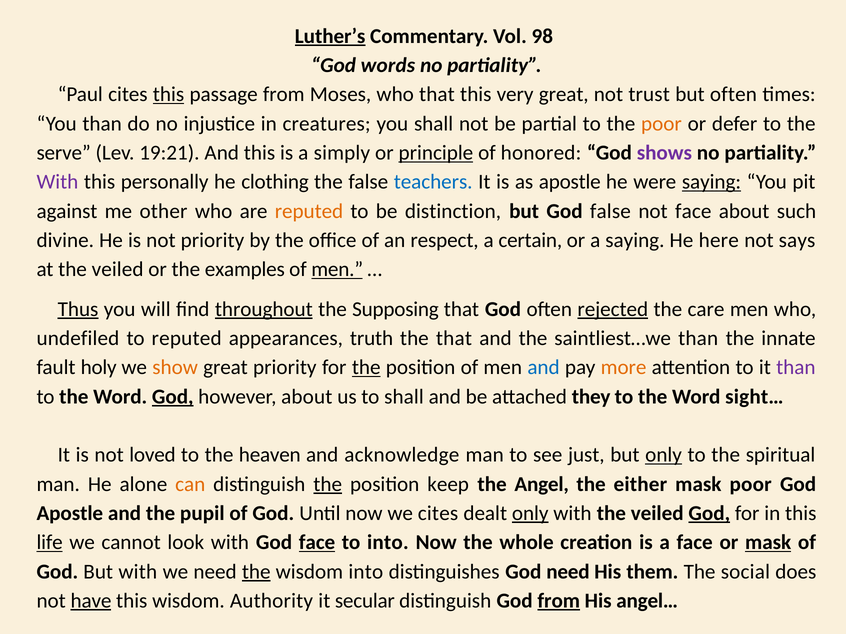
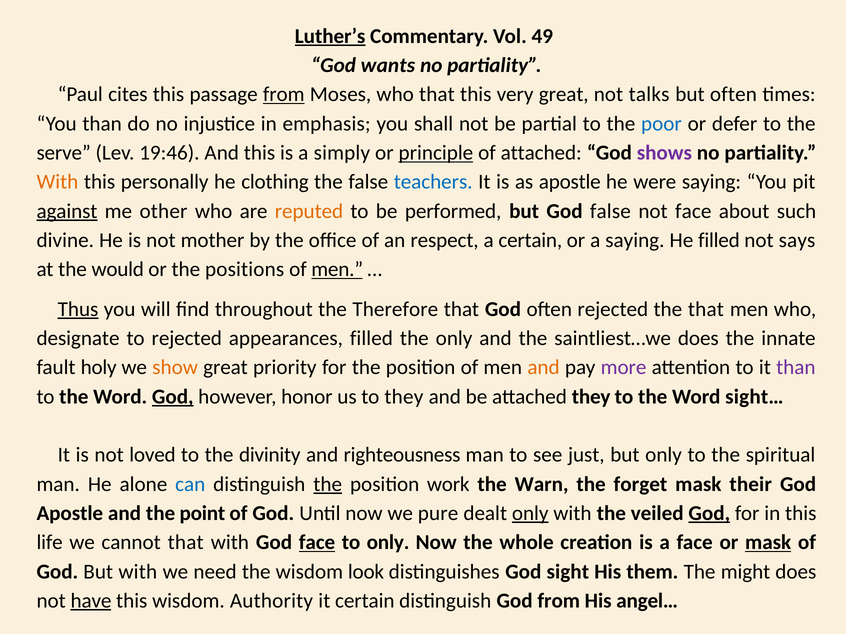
98: 98 -> 49 (542, 36)
words: words -> wants (388, 65)
this underline: present -> none (169, 95)
from underline: none -> present (284, 95)
trust: trust -> talks (649, 95)
creatures: creatures -> emphasis (327, 124)
poor colour: orange -> blue (661, 124)
19:21: 19:21 -> 19:46 (169, 153)
of honored: honored -> attached (541, 153)
With colour: purple -> orange (57, 182)
saying underline: present -> none (711, 182)
against underline: none -> present (67, 211)
distinction: distinction -> performed (453, 211)
not priority: priority -> mother (213, 240)
He here: here -> filled (719, 240)
at the veiled: veiled -> would (118, 270)
examples: examples -> positions (245, 270)
throughout underline: present -> none (264, 309)
Supposing: Supposing -> Therefore (395, 309)
rejected underline: present -> none (613, 309)
the care: care -> that (706, 309)
undefiled: undefiled -> designate (78, 339)
to reputed: reputed -> rejected (187, 339)
appearances truth: truth -> filled (371, 339)
the that: that -> only (454, 339)
saintliest…we than: than -> does (698, 339)
the underline: present -> none (366, 368)
and colour: blue -> orange (544, 368)
more colour: orange -> purple (624, 368)
however about: about -> honor (307, 397)
to shall: shall -> they (404, 397)
heaven: heaven -> divinity (270, 455)
acknowledge: acknowledge -> righteousness (402, 455)
only underline: present -> none (664, 455)
can colour: orange -> blue (190, 484)
keep: keep -> work (448, 484)
Angel: Angel -> Warn (542, 484)
either: either -> forget (640, 484)
mask poor: poor -> their (751, 484)
pupil: pupil -> point (202, 514)
we cites: cites -> pure (438, 514)
life underline: present -> none (50, 543)
cannot look: look -> that (186, 543)
to into: into -> only (388, 543)
the underline: present -> none (256, 572)
wisdom into: into -> look (366, 572)
God need: need -> sight (568, 572)
social: social -> might (746, 572)
it secular: secular -> certain (365, 601)
from underline: present -> none (559, 601)
